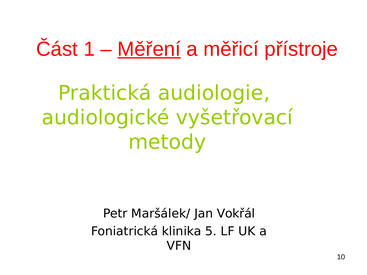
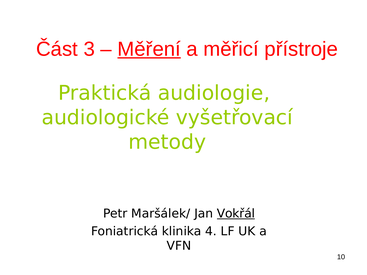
1: 1 -> 3 (89, 49)
Vokřál underline: none -> present (236, 214)
5: 5 -> 4 (211, 231)
